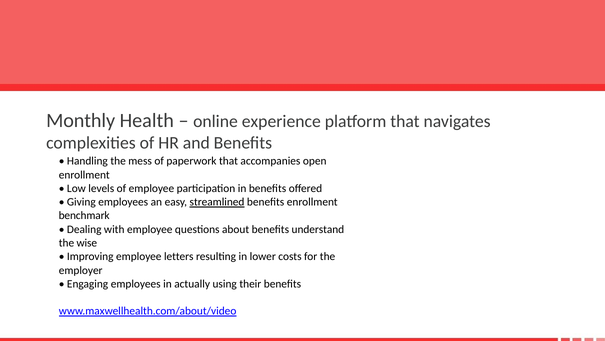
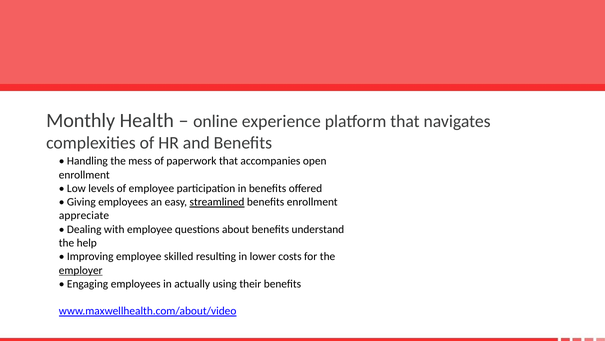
benchmark: benchmark -> appreciate (84, 215)
wise: wise -> help (87, 243)
letters: letters -> skilled (179, 256)
employer underline: none -> present (81, 270)
